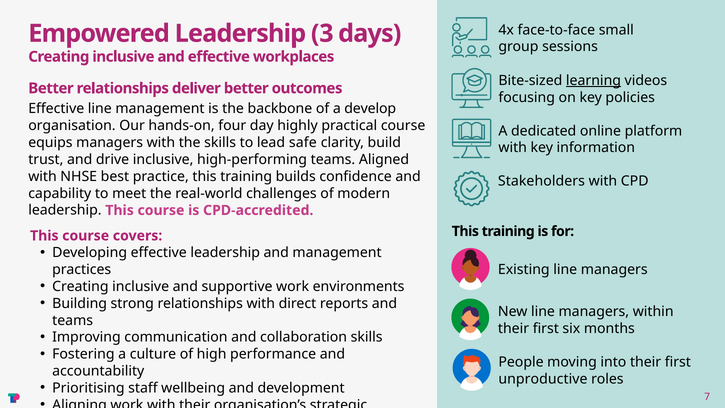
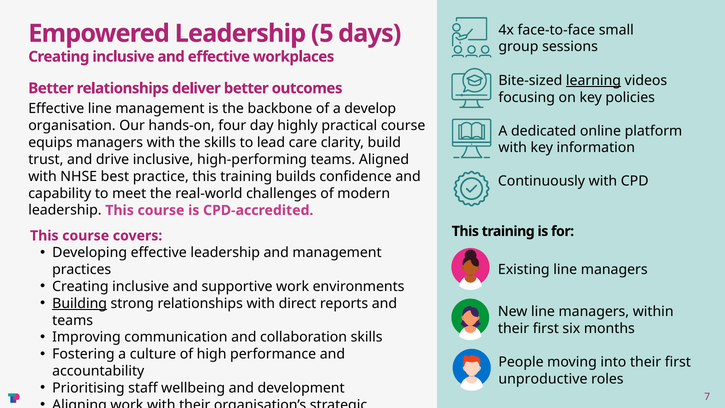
3: 3 -> 5 (322, 33)
safe: safe -> care (303, 143)
Stakeholders: Stakeholders -> Continuously (542, 181)
Building underline: none -> present (80, 303)
